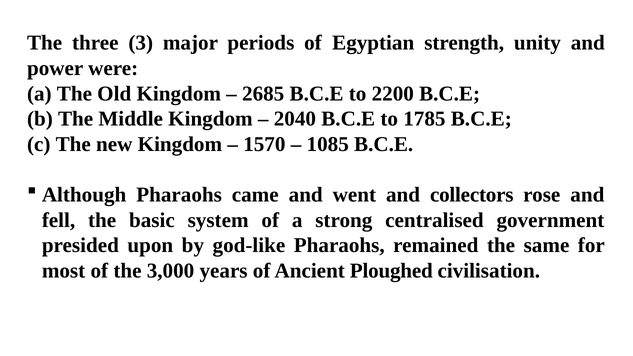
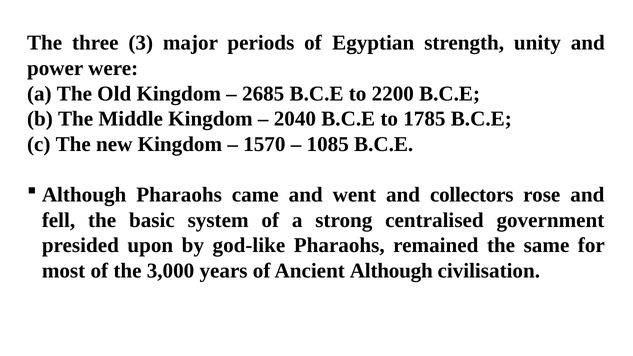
Ancient Ploughed: Ploughed -> Although (391, 271)
